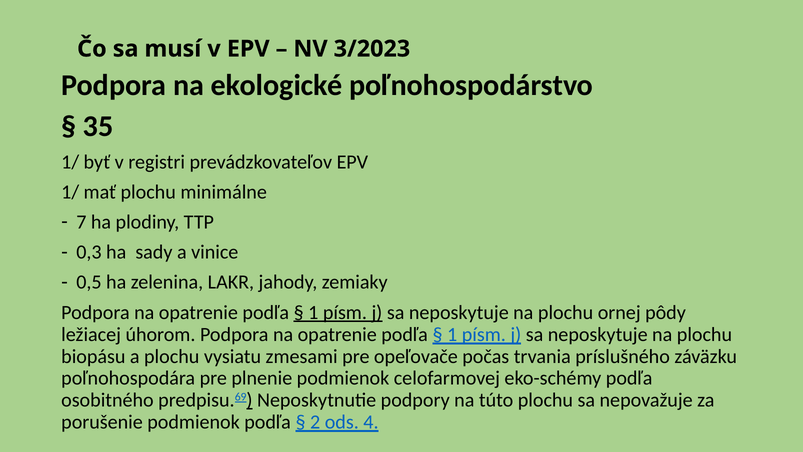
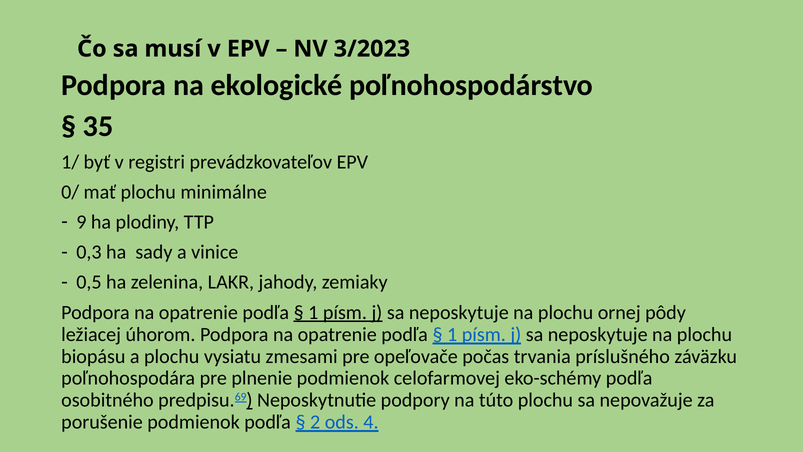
1/: 1/ -> 0/ (70, 192)
7: 7 -> 9 (81, 222)
